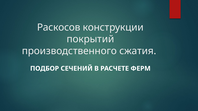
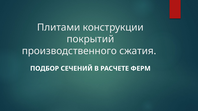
Раскосов: Раскосов -> Плитами (59, 27)
